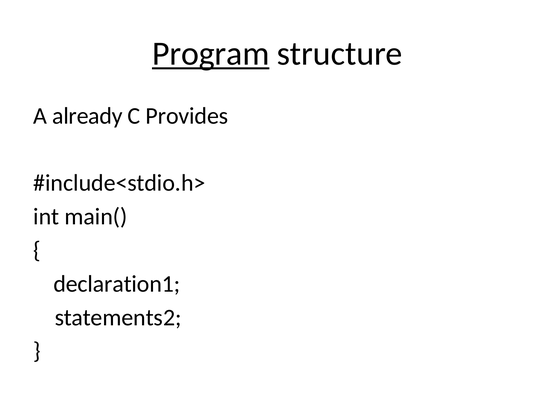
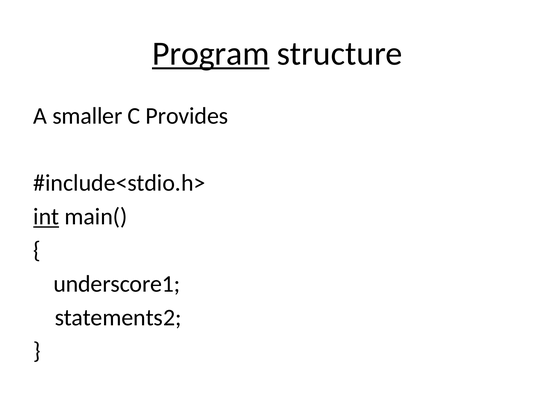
already: already -> smaller (87, 116)
int underline: none -> present (46, 217)
declaration1: declaration1 -> underscore1 (117, 284)
